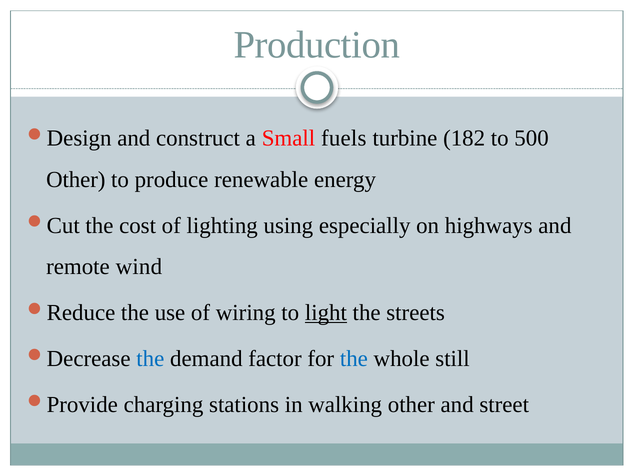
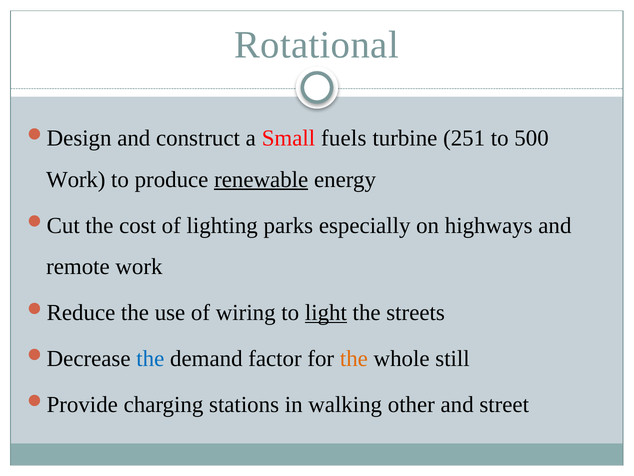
Production: Production -> Rotational (316, 45)
182: 182 -> 251 (464, 138)
Other: Other -> Work (76, 179)
renewable underline: none -> present (261, 179)
using: using -> parks (288, 225)
remote wind: wind -> work (139, 266)
the colour: blue -> orange (354, 358)
